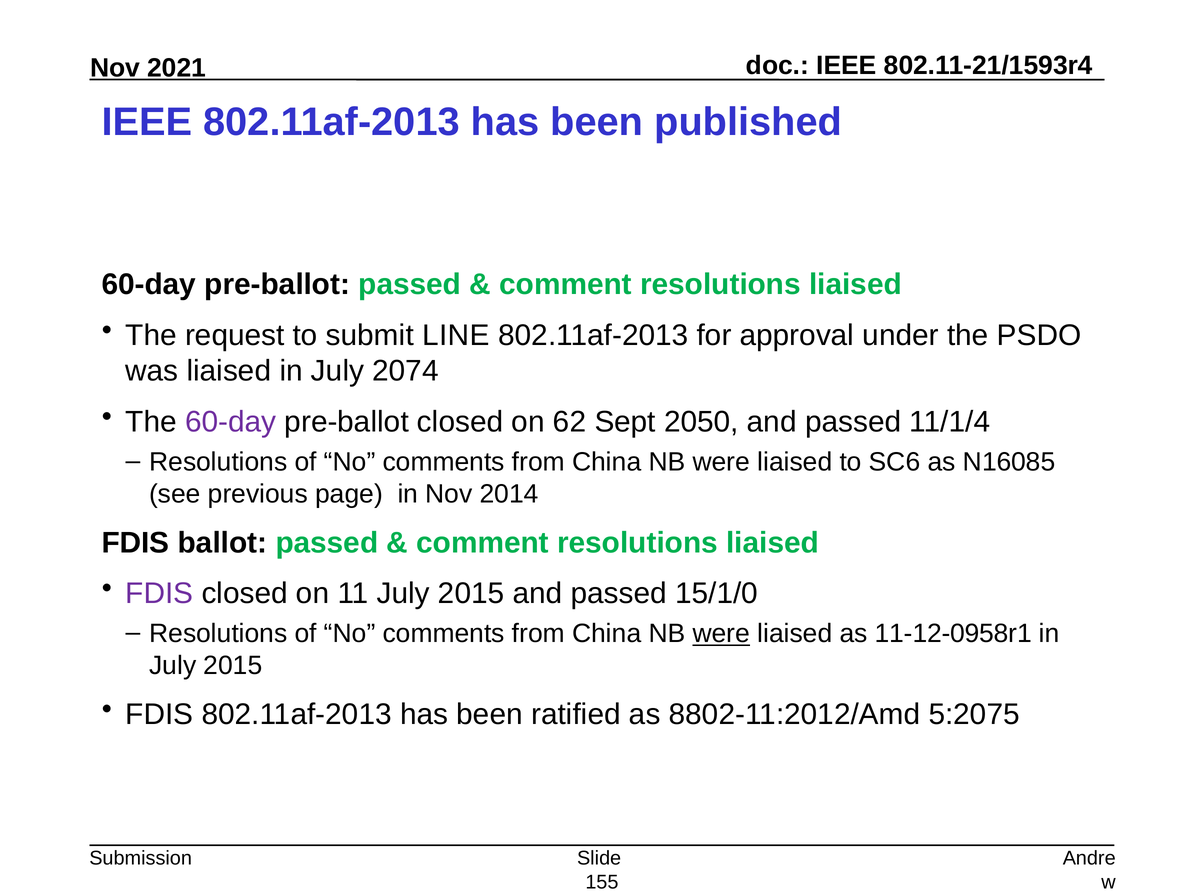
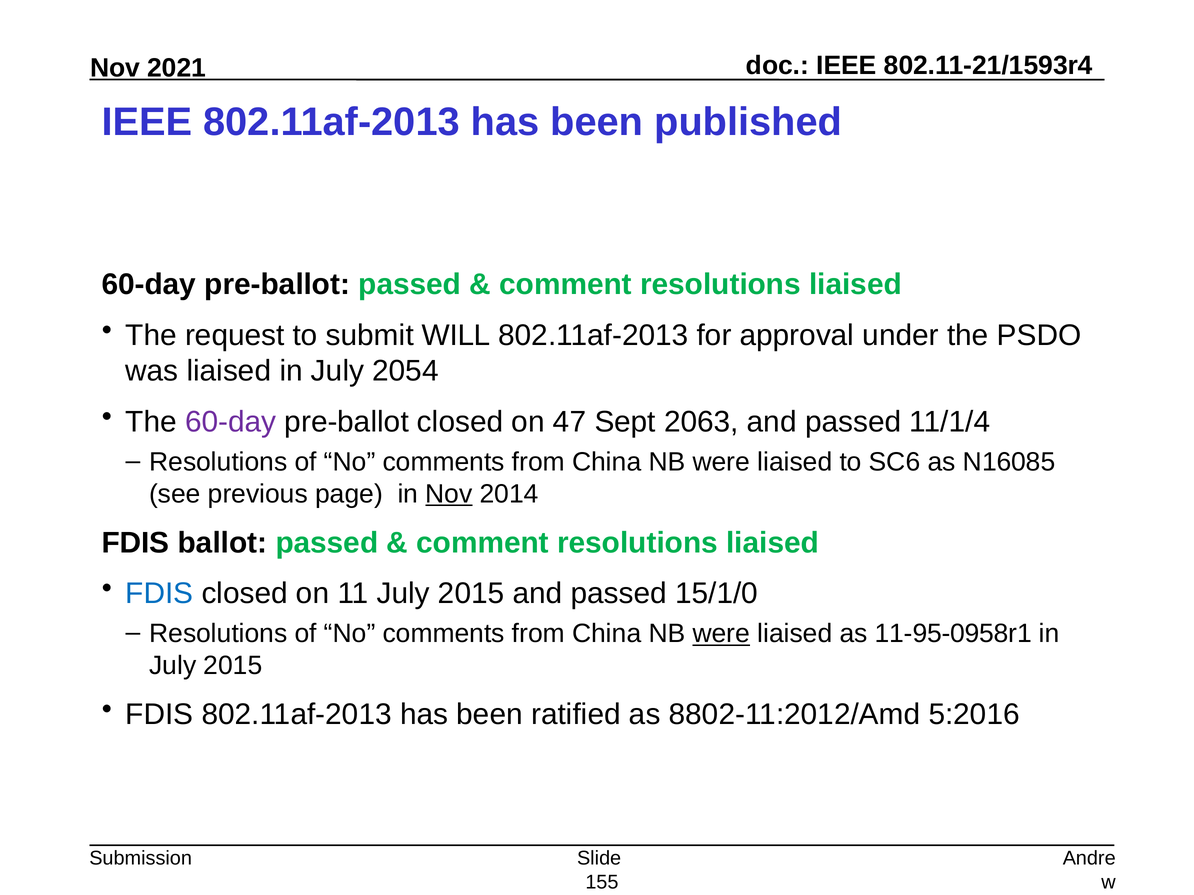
LINE: LINE -> WILL (456, 335)
2074: 2074 -> 2054 (405, 371)
62: 62 -> 47 (570, 422)
2050: 2050 -> 2063 (701, 422)
Nov underline: none -> present (449, 494)
FDIS colour: purple -> blue (159, 594)
11-12-0958r1: 11-12-0958r1 -> 11-95-0958r1 (953, 634)
5:2075: 5:2075 -> 5:2016 (974, 715)
